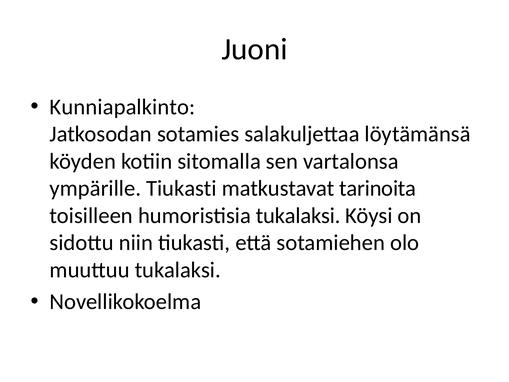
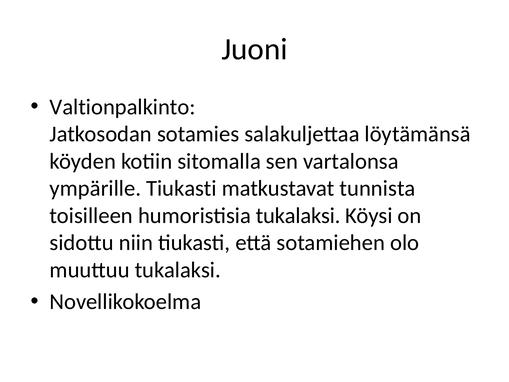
Kunniapalkinto: Kunniapalkinto -> Valtionpalkinto (123, 107)
tarinoita: tarinoita -> tunnista (377, 188)
